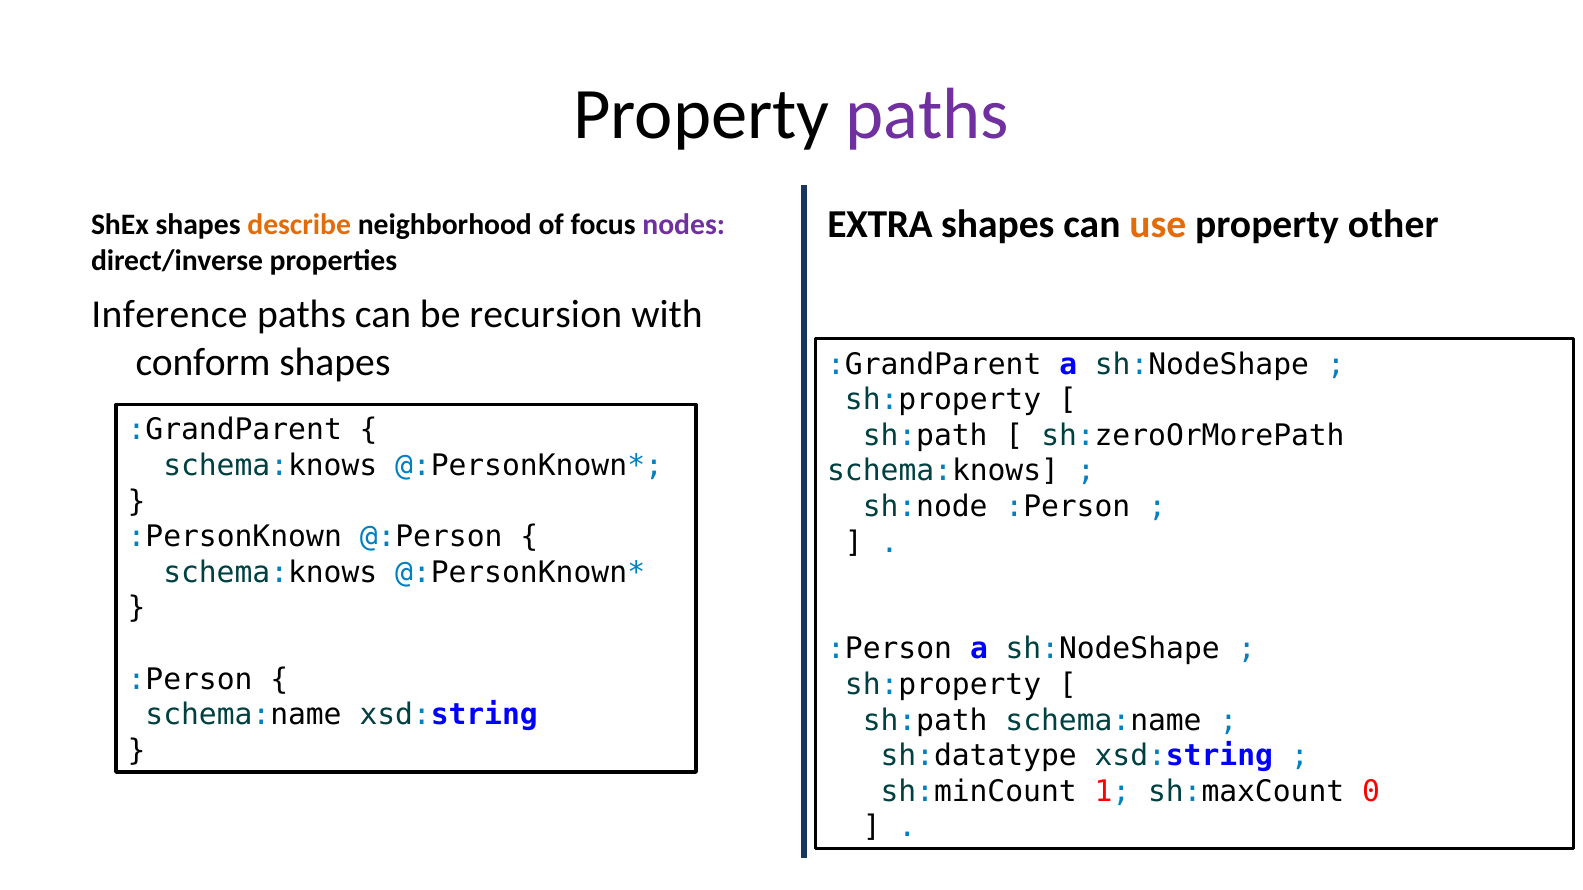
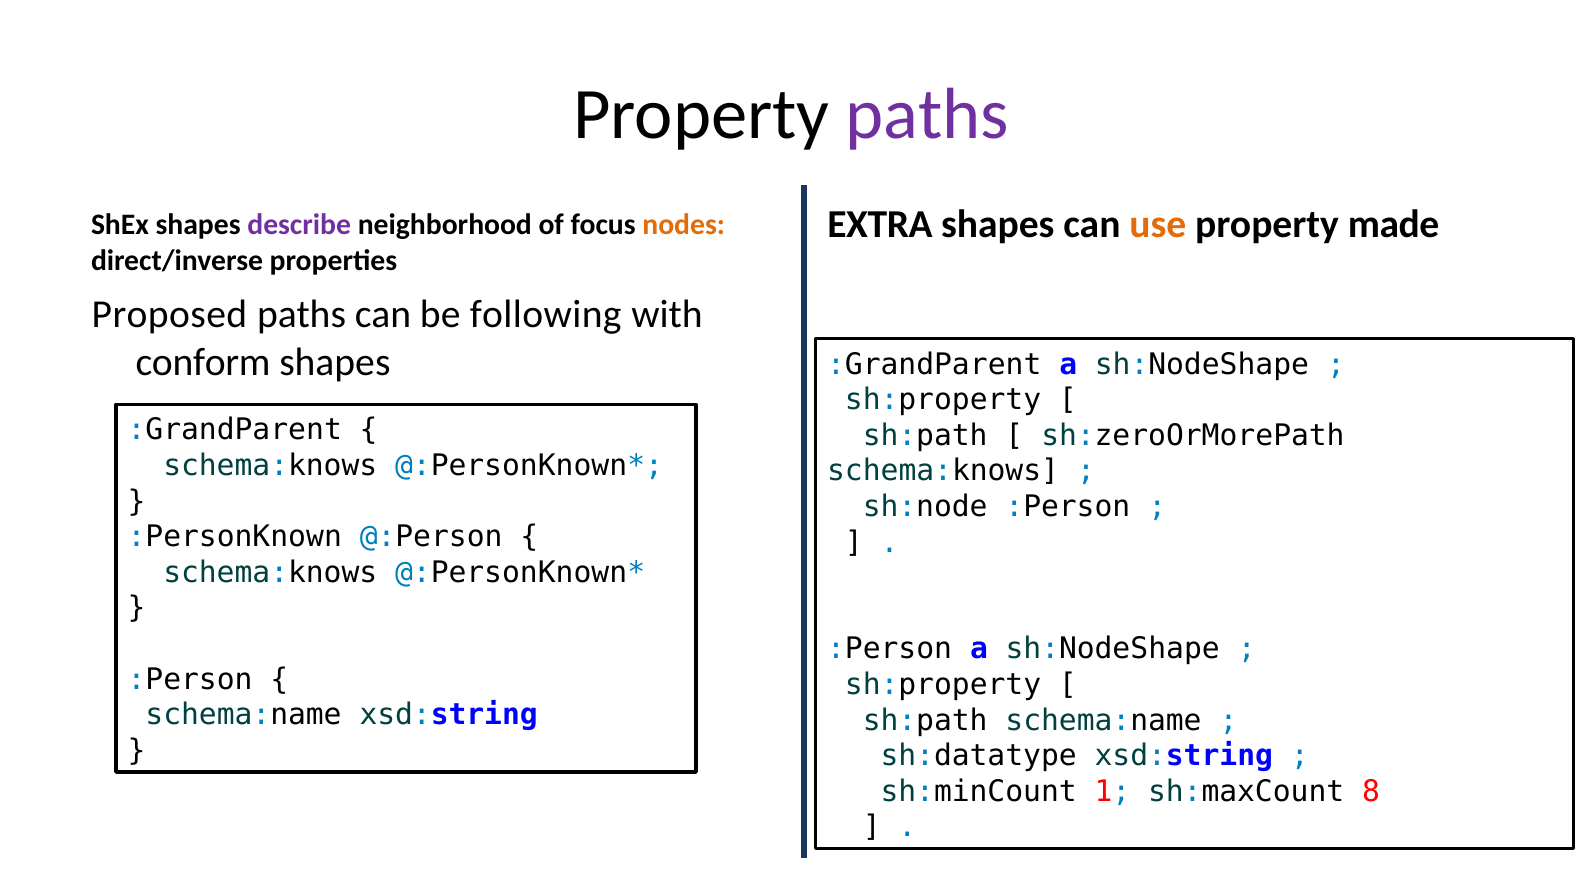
other: other -> made (1394, 224)
describe colour: orange -> purple (299, 225)
nodes colour: purple -> orange (684, 225)
Inference: Inference -> Proposed (169, 315)
recursion: recursion -> following (546, 315)
0: 0 -> 8 (1371, 792)
